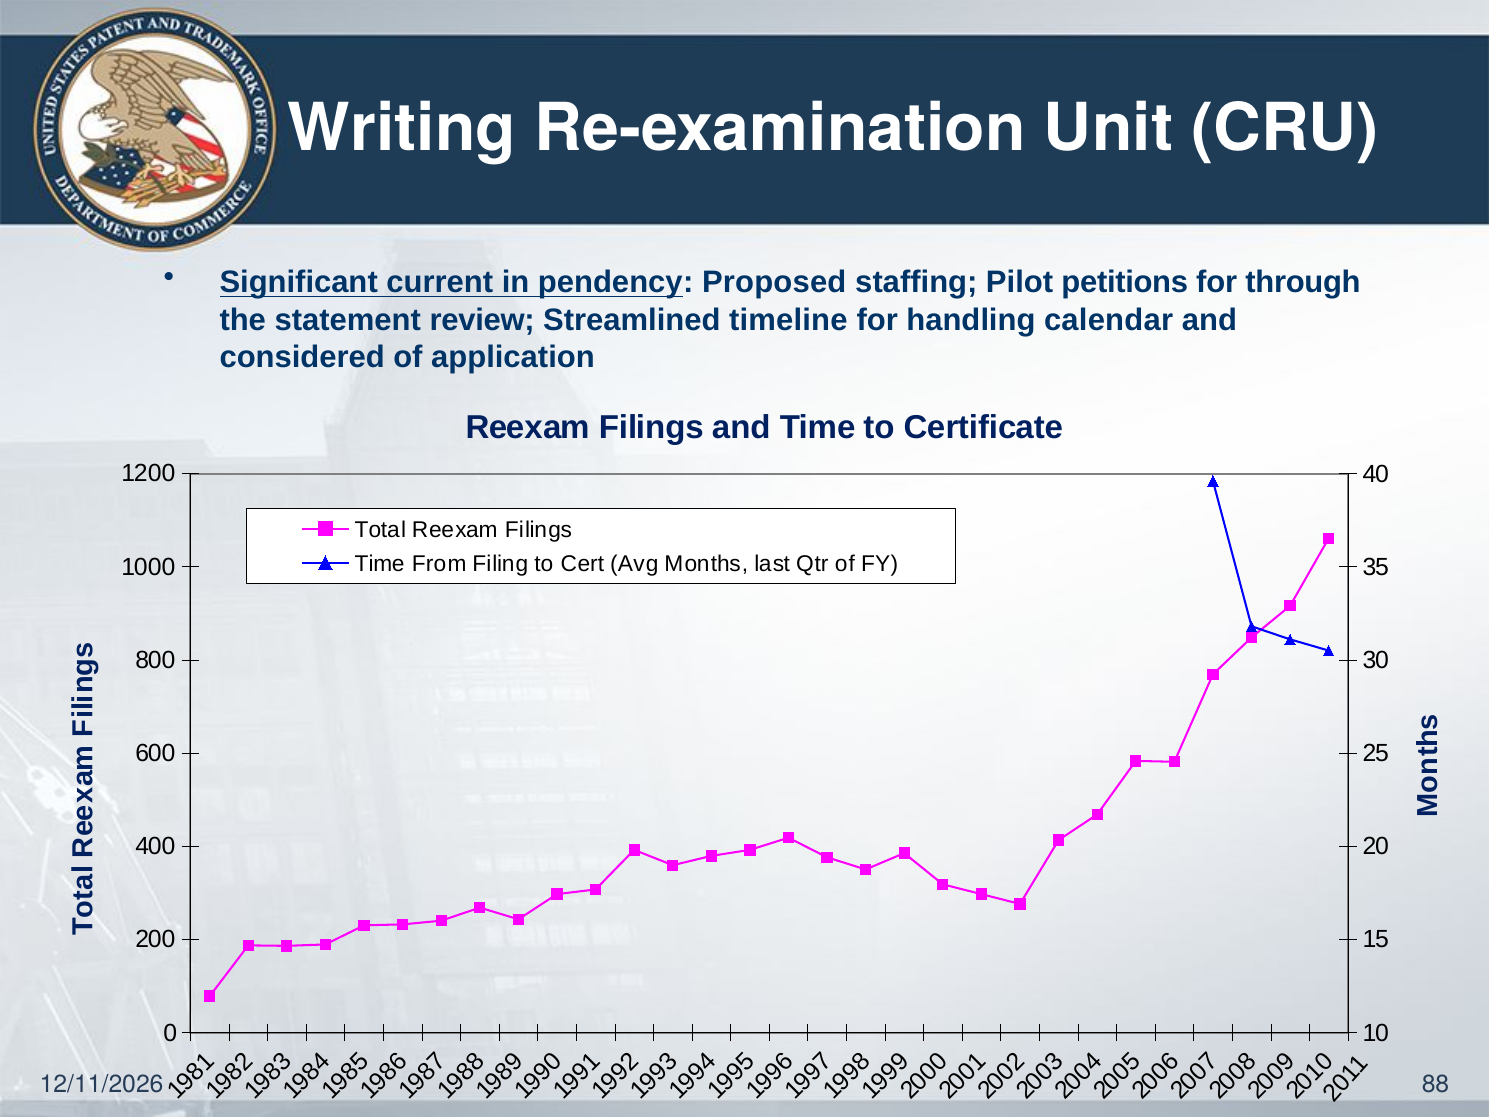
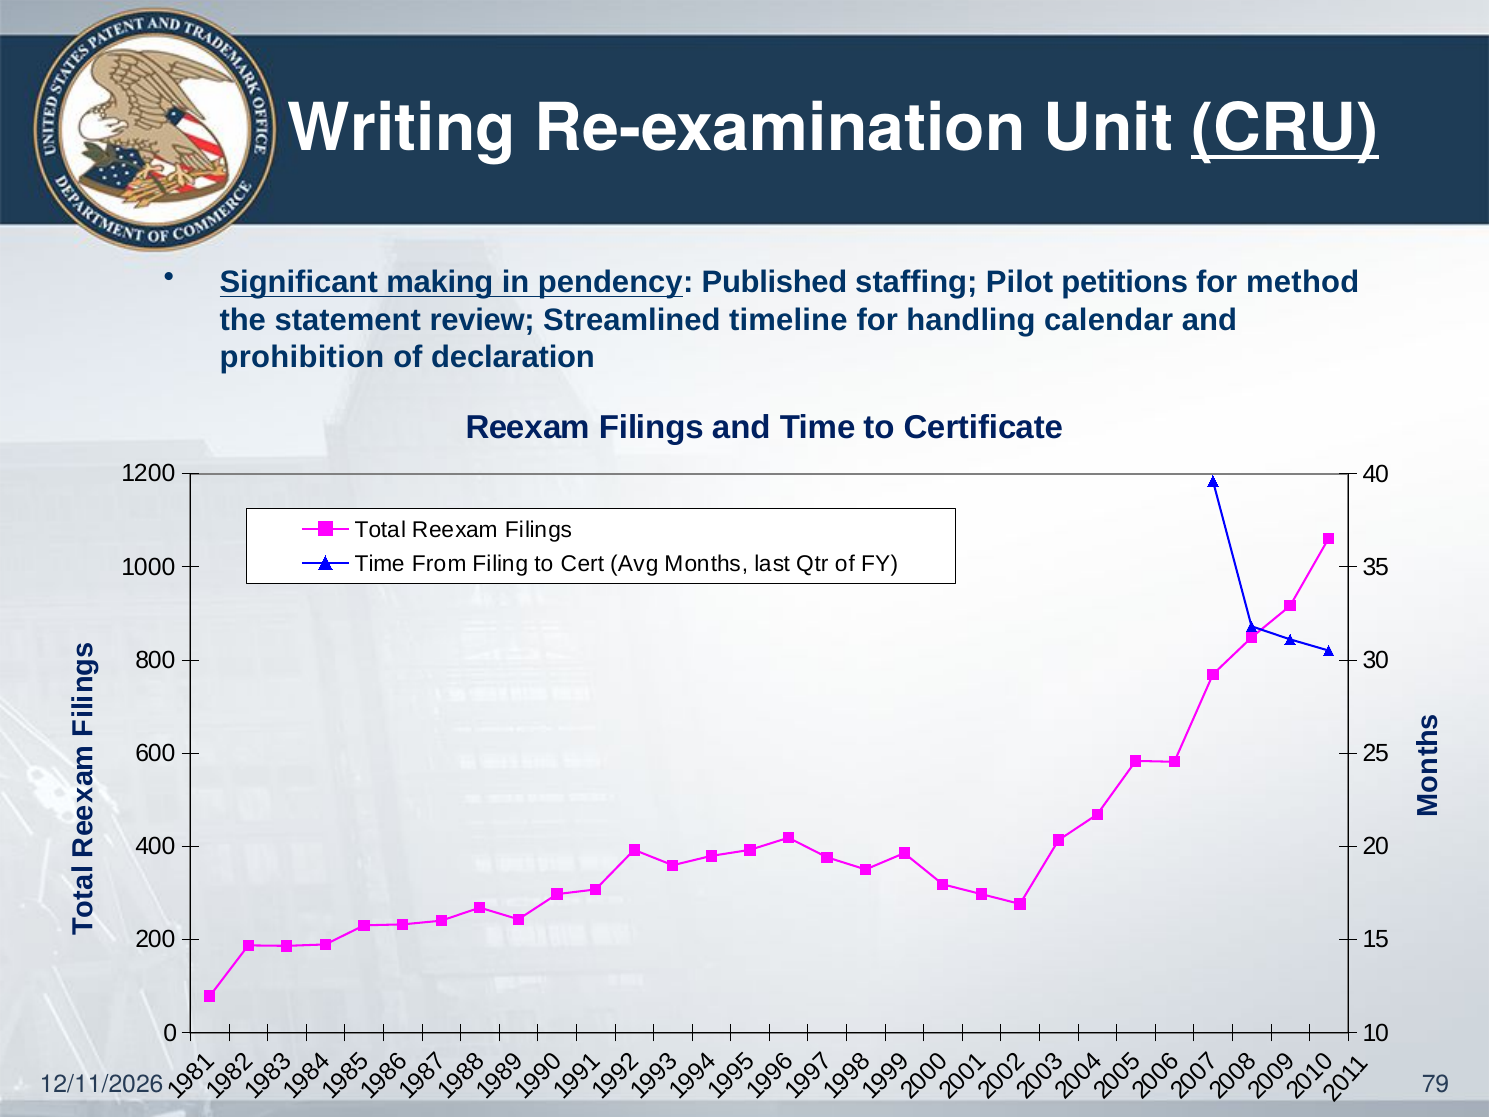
CRU underline: none -> present (1285, 129)
current: current -> making (440, 283)
Proposed: Proposed -> Published (774, 283)
through: through -> method (1303, 283)
considered: considered -> prohibition (302, 357)
application: application -> declaration (513, 357)
88: 88 -> 79 (1436, 1084)
